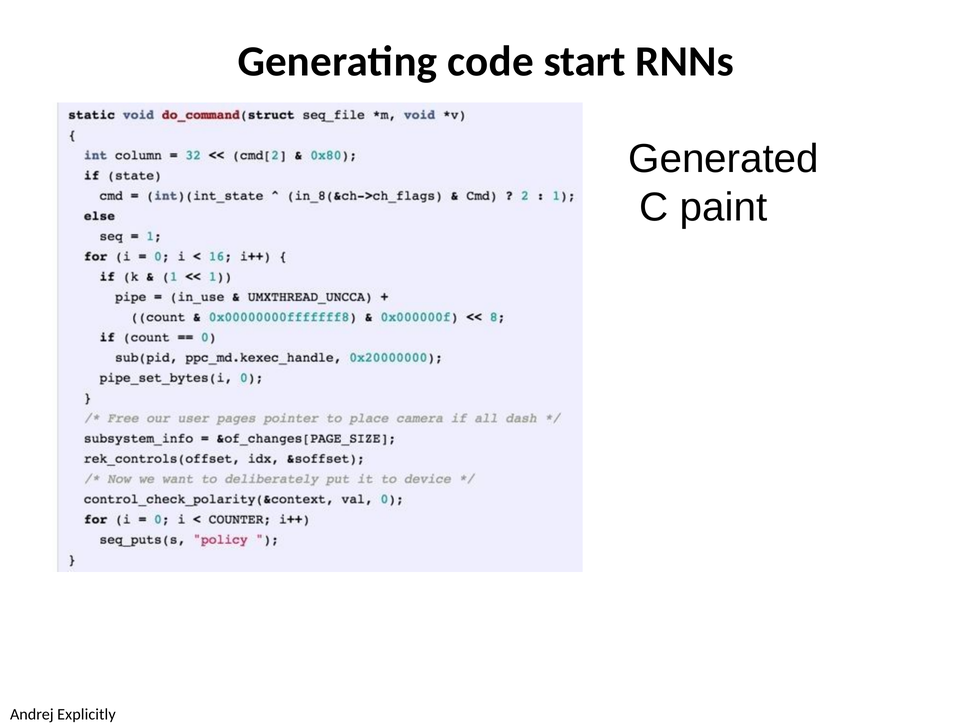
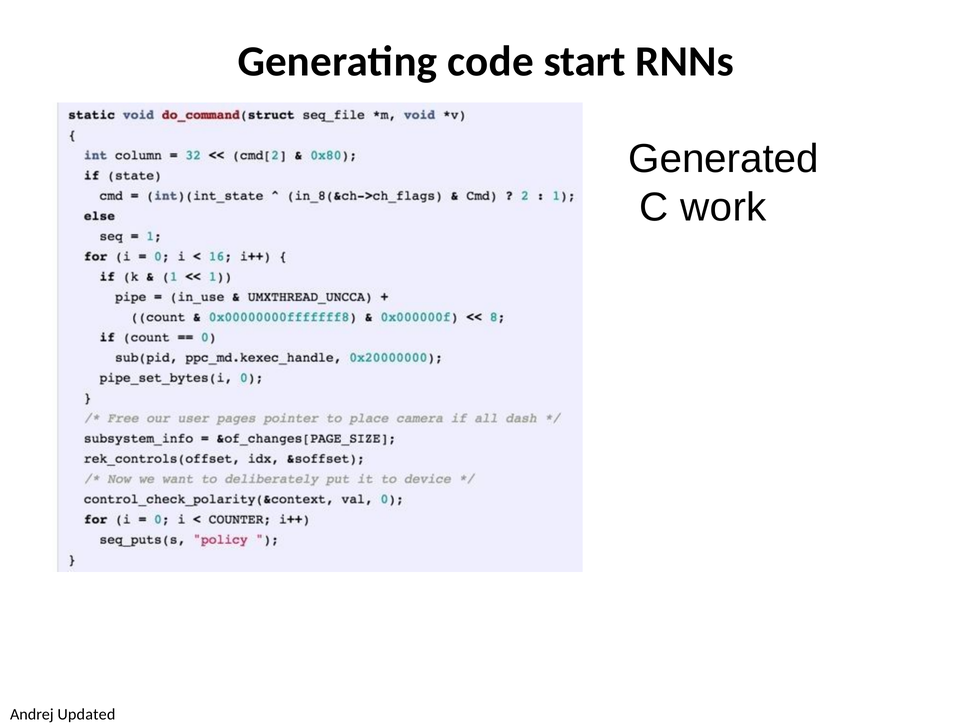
paint: paint -> work (723, 208)
Explicitly: Explicitly -> Updated (86, 714)
